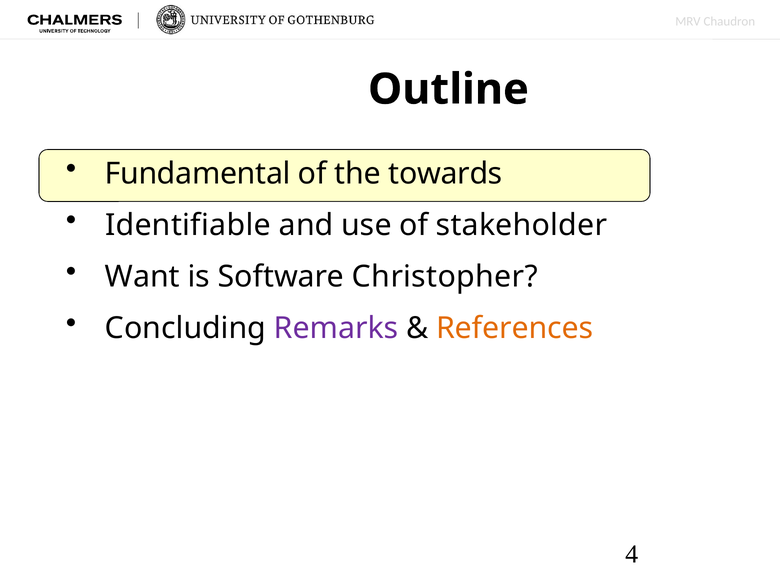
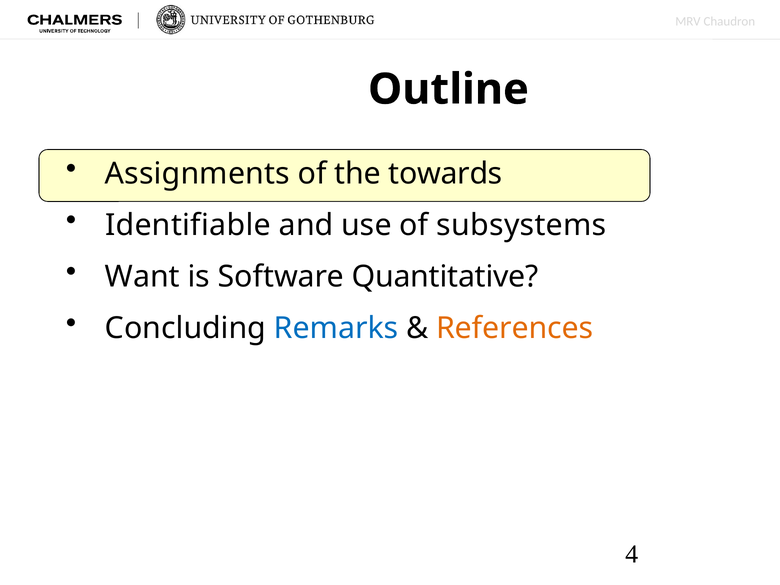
Fundamental: Fundamental -> Assignments (197, 174)
stakeholder: stakeholder -> subsystems (521, 225)
Christopher: Christopher -> Quantitative (445, 277)
Remarks colour: purple -> blue (336, 328)
